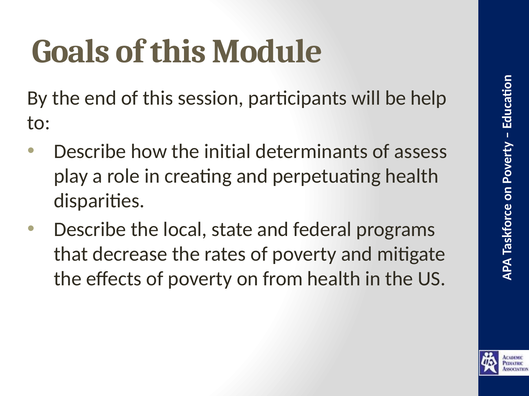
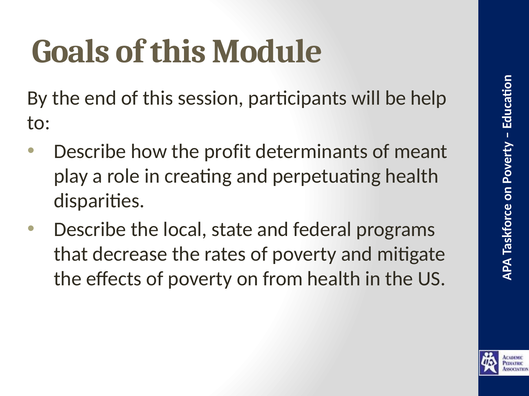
initial: initial -> profit (228, 152)
assess: assess -> meant (421, 152)
